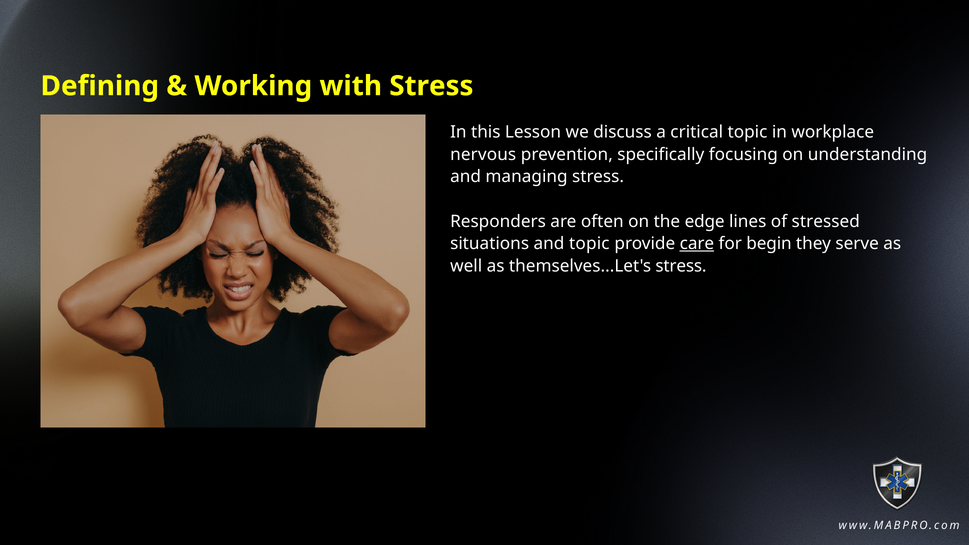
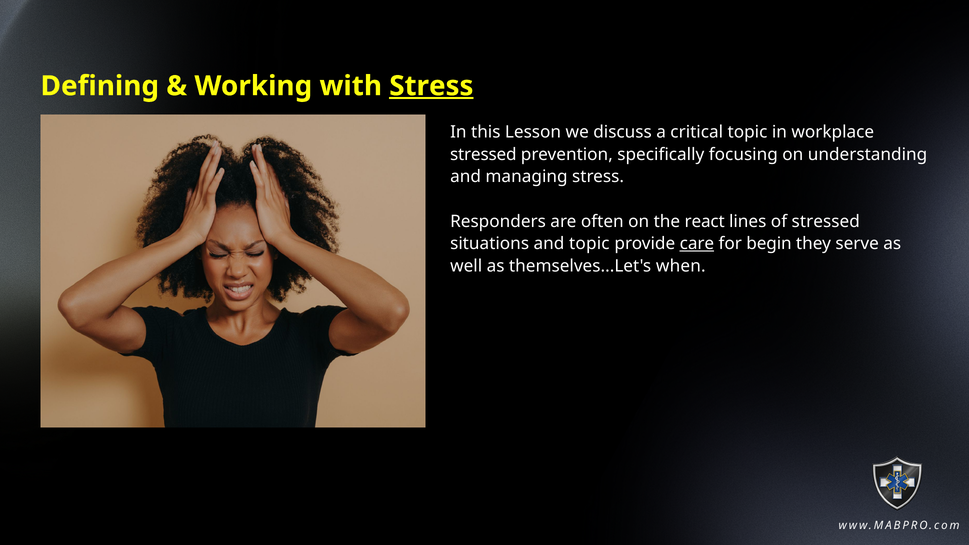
Stress underline: none -> present (431, 86)
nervous: nervous -> stressed (483, 155)
edge: edge -> react (705, 221)
themselves...Let's stress: stress -> when (681, 266)
